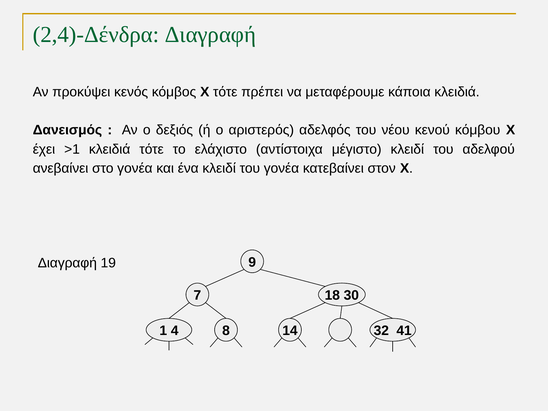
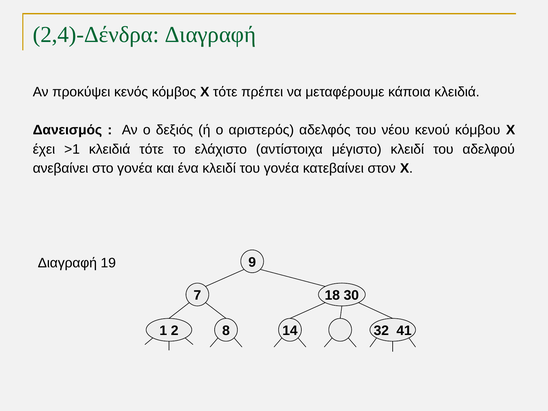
4: 4 -> 2 (175, 331)
